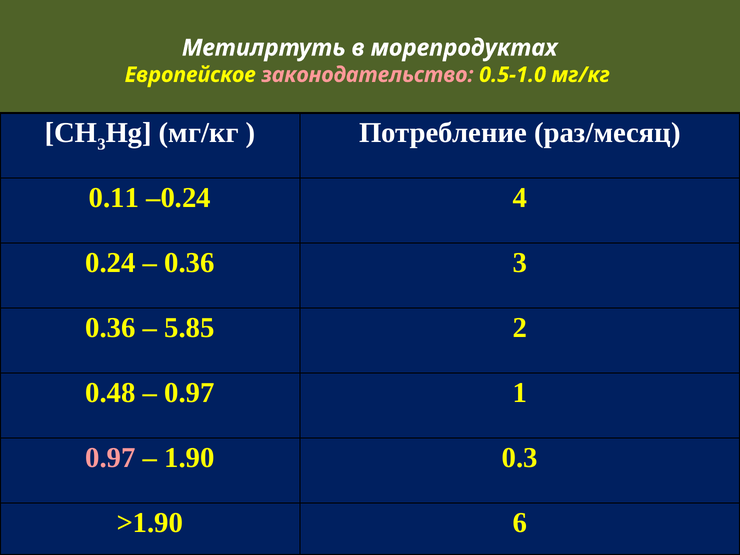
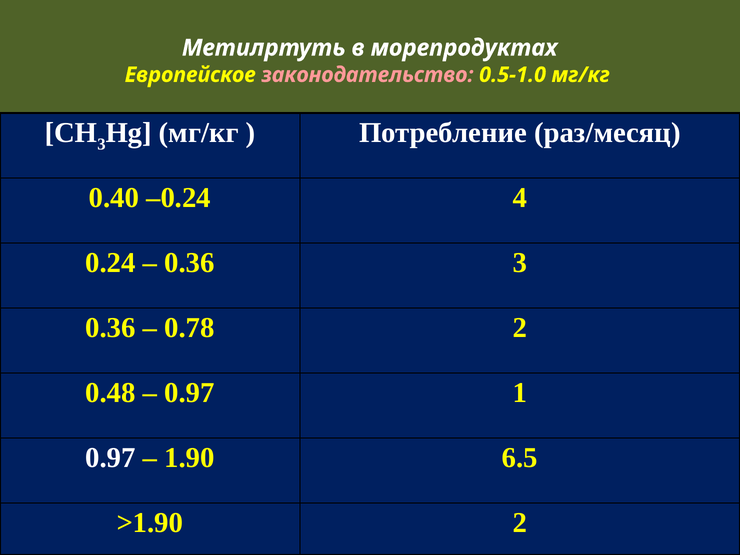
0.11: 0.11 -> 0.40 (114, 198)
5.85: 5.85 -> 0.78 (189, 328)
0.97 colour: pink -> white (110, 458)
0.3: 0.3 -> 6.5 (520, 458)
>1.90 6: 6 -> 2 (520, 523)
